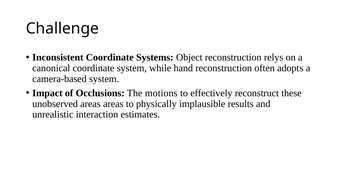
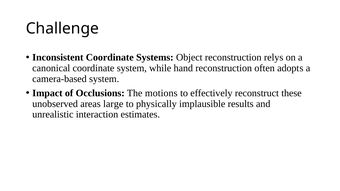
areas areas: areas -> large (113, 104)
